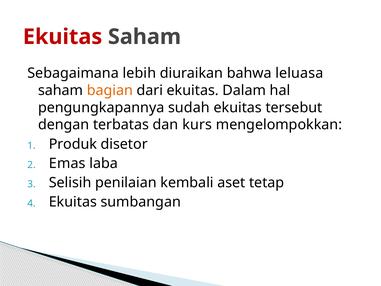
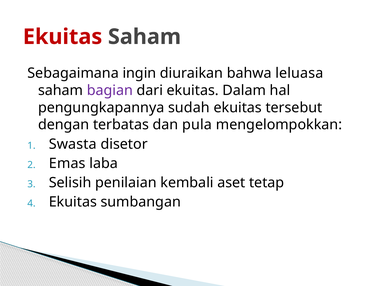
lebih: lebih -> ingin (139, 73)
bagian colour: orange -> purple (110, 90)
kurs: kurs -> pula (197, 125)
Produk: Produk -> Swasta (73, 144)
